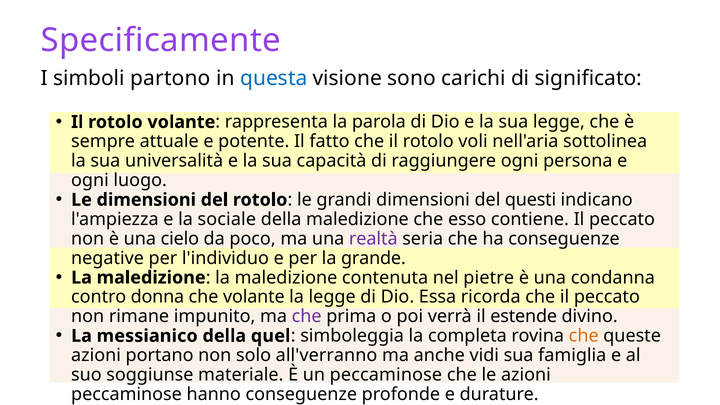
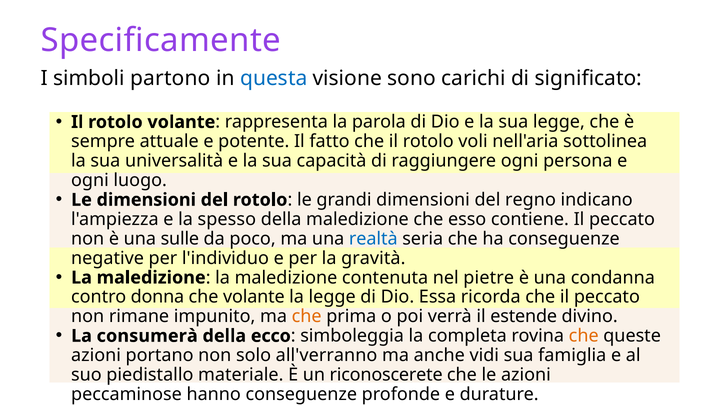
questi: questi -> regno (530, 200)
sociale: sociale -> spesso (227, 219)
cielo: cielo -> sulle (180, 239)
realtà colour: purple -> blue (373, 239)
grande: grande -> gravità (373, 258)
che colour: purple -> orange (307, 316)
messianico: messianico -> consumerà (147, 336)
quel: quel -> ecco (271, 336)
soggiunse: soggiunse -> piedistallo (150, 375)
un peccaminose: peccaminose -> riconoscerete (386, 375)
